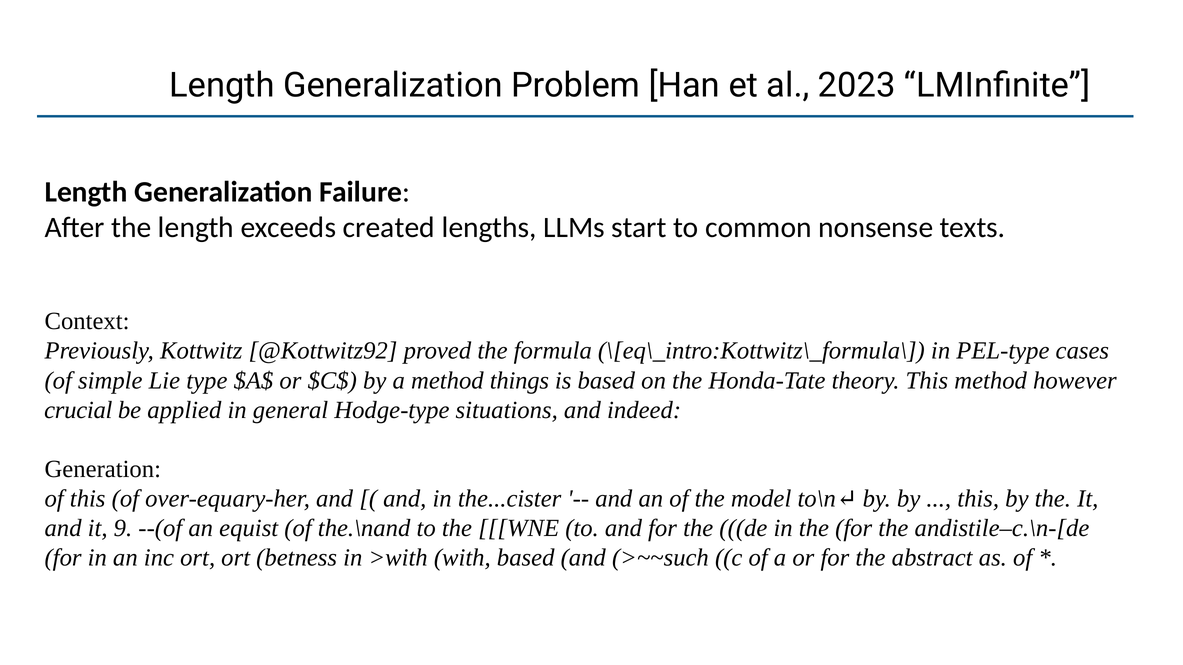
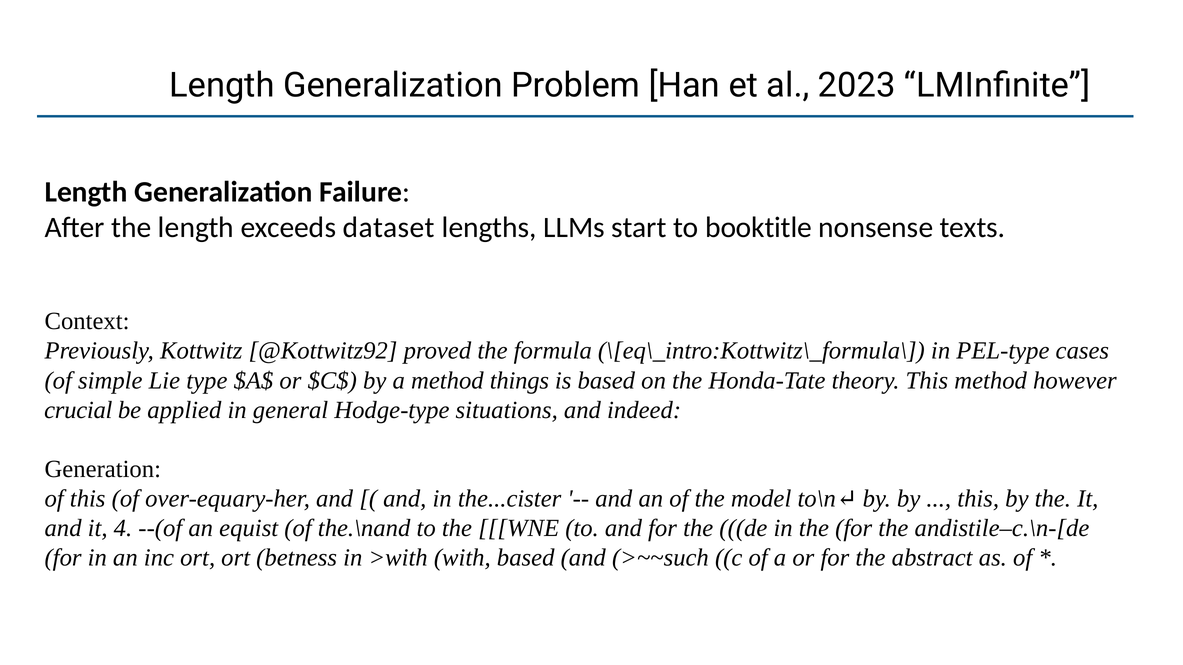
created: created -> dataset (389, 228)
common: common -> booktitle (759, 228)
9: 9 -> 4 (123, 529)
